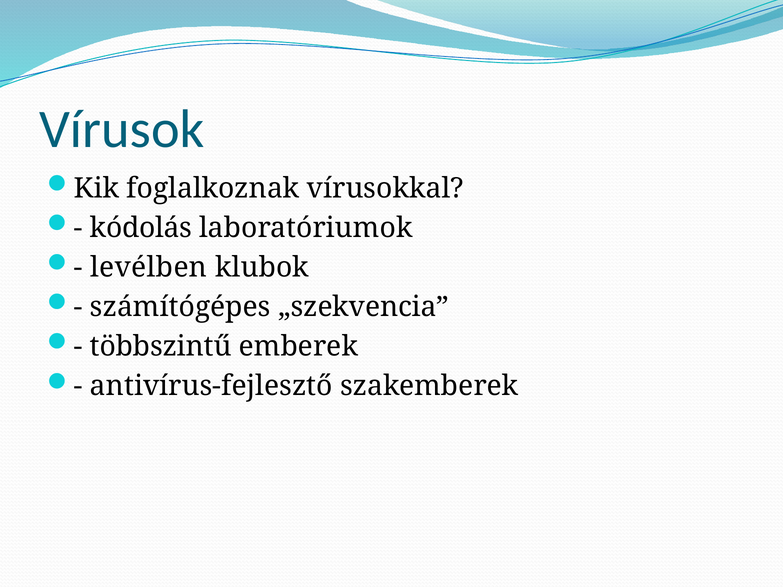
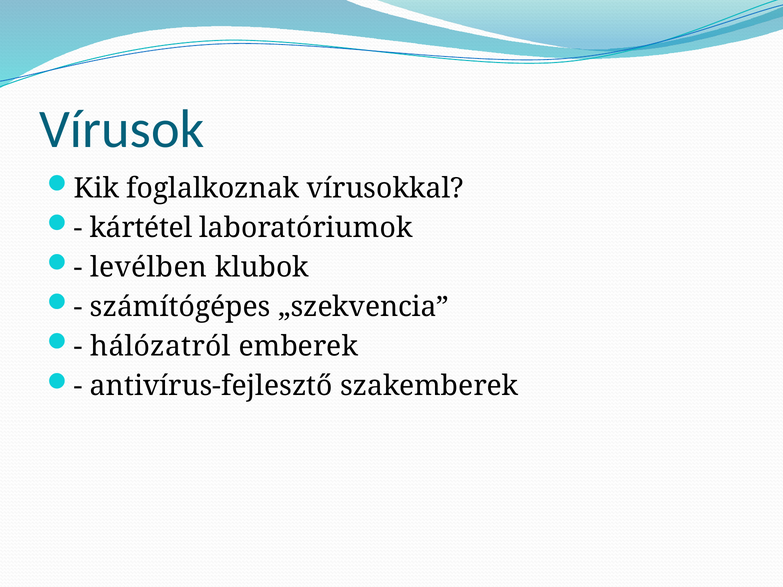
kódolás: kódolás -> kártétel (141, 228)
többszintű: többszintű -> hálózatról (160, 347)
